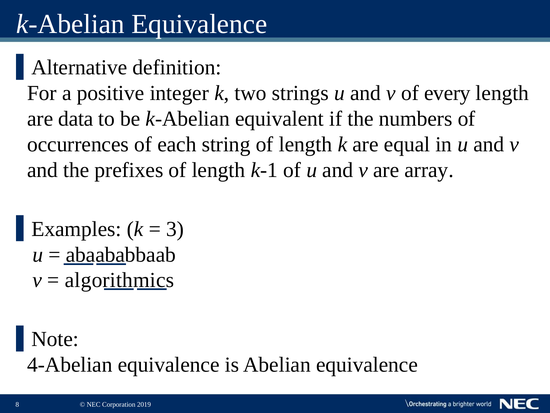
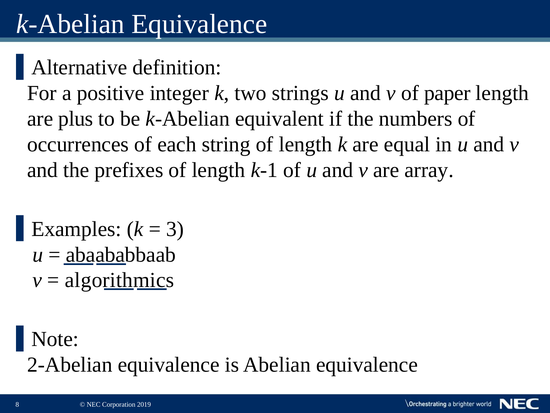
every: every -> paper (447, 93)
data: data -> plus (76, 119)
4-Abelian: 4-Abelian -> 2-Abelian (70, 364)
